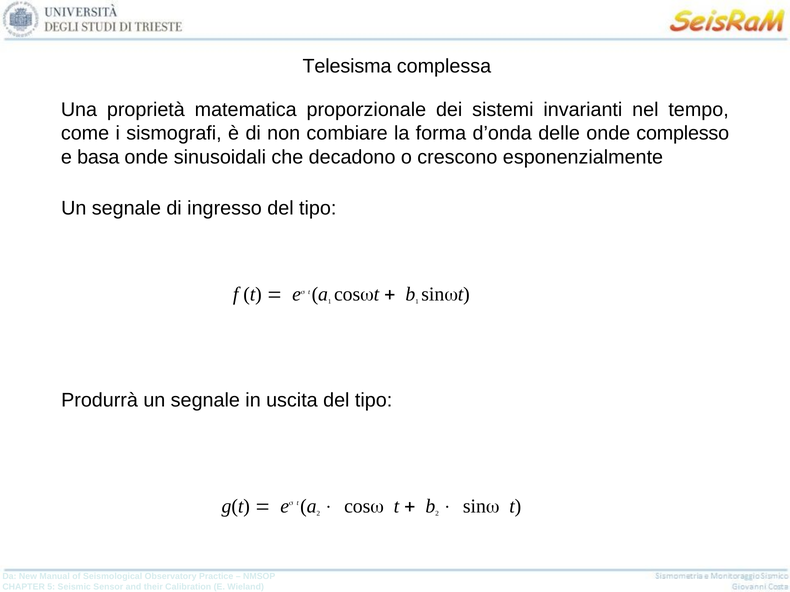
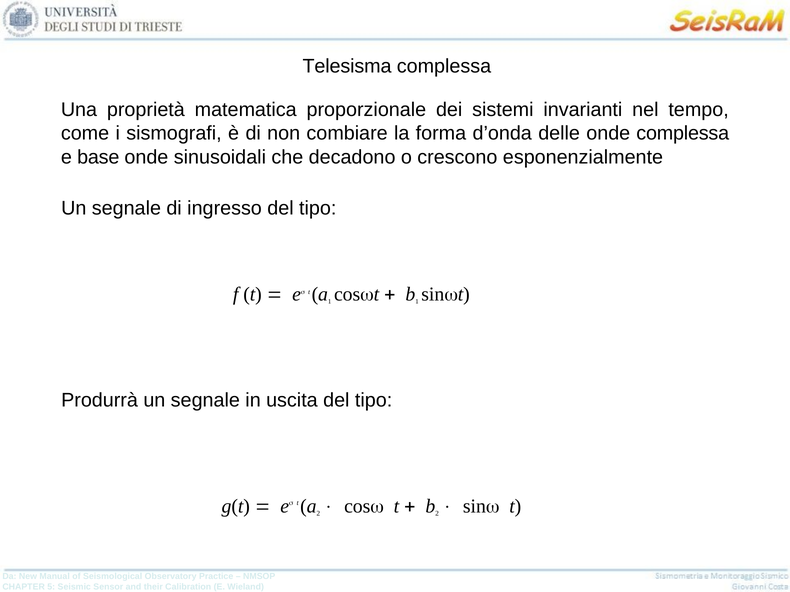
onde complesso: complesso -> complessa (683, 134)
basa: basa -> base (98, 157)
